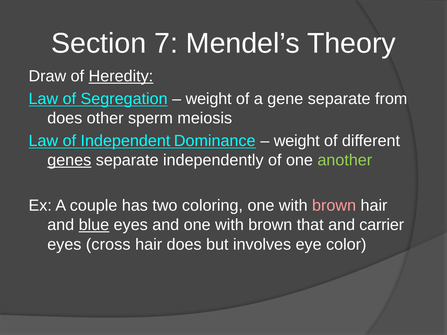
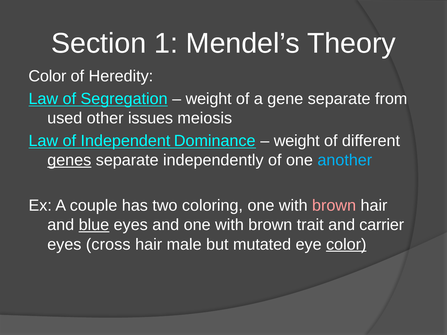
7: 7 -> 1 (166, 43)
Draw: Draw -> Color (47, 76)
Heredity underline: present -> none (121, 76)
does: does -> used (65, 118)
sperm: sperm -> issues (151, 118)
another colour: light green -> light blue (345, 160)
that: that -> trait (310, 225)
hair does: does -> male (184, 245)
involves: involves -> mutated (262, 245)
color underline: none -> present (346, 245)
